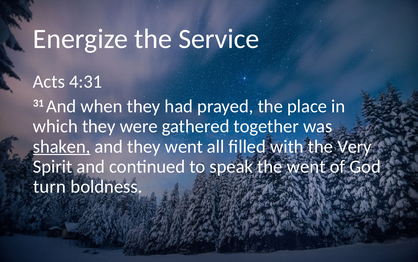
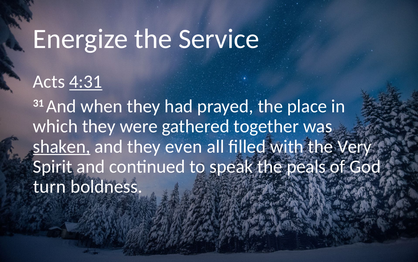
4:31 underline: none -> present (86, 82)
they went: went -> even (184, 146)
the went: went -> peals (306, 166)
